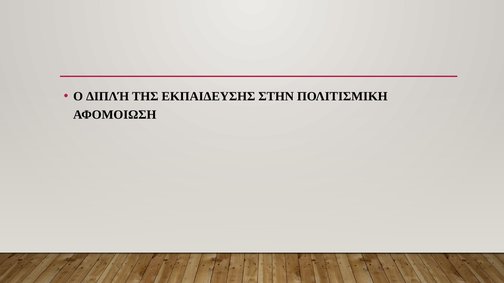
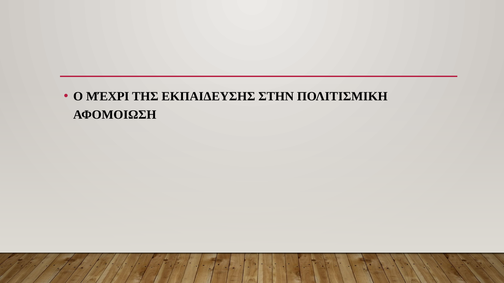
ΔΙΠΛΉ: ΔΙΠΛΉ -> ΜΈΧΡΙ (108, 97)
